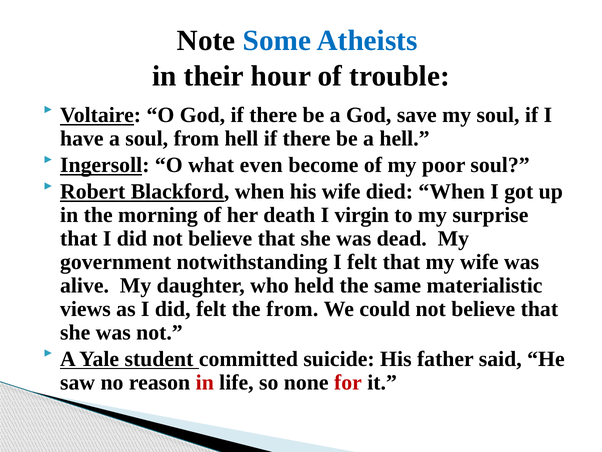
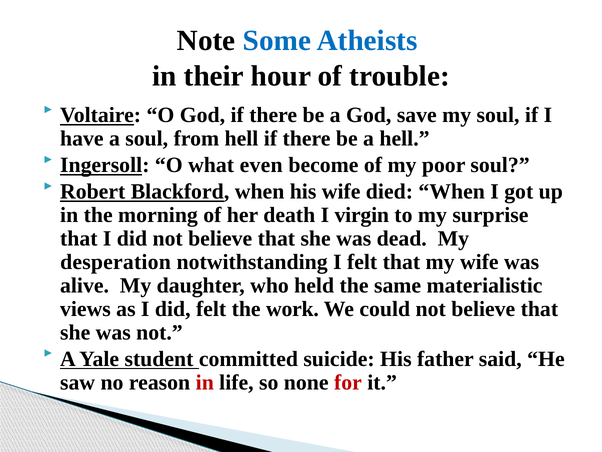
government: government -> desperation (116, 262)
the from: from -> work (292, 309)
